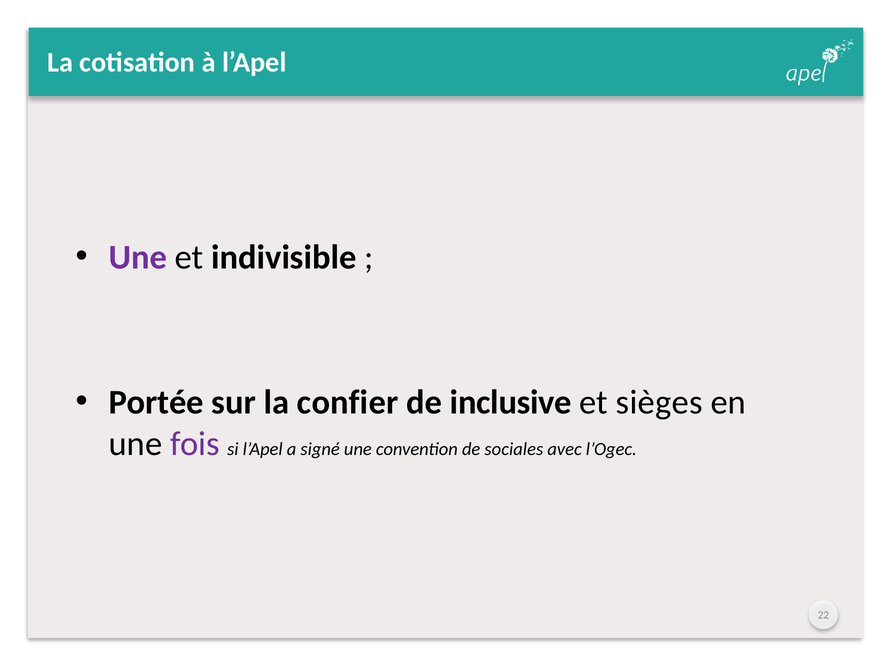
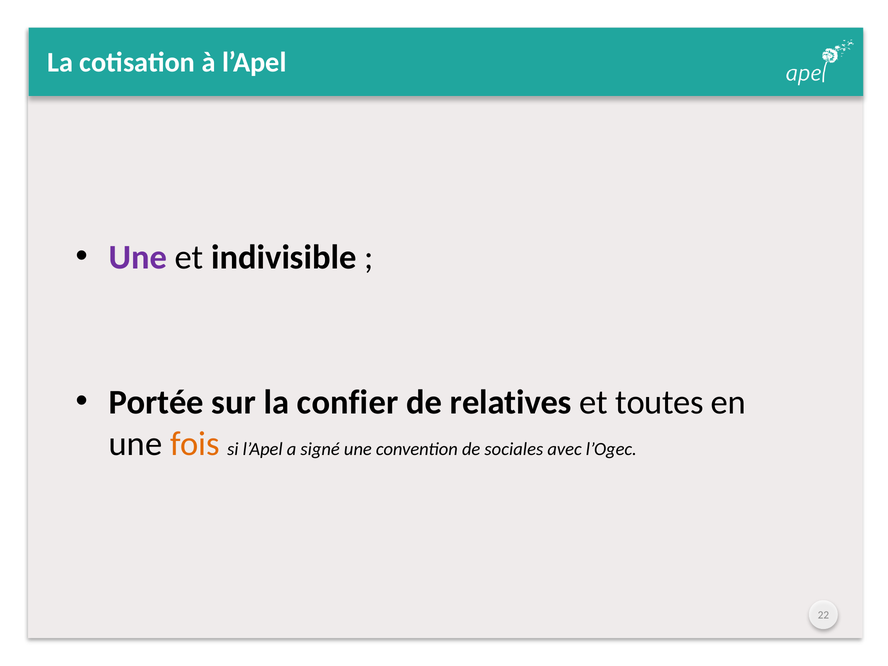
inclusive: inclusive -> relatives (511, 402)
sièges: sièges -> toutes (660, 402)
fois colour: purple -> orange (195, 444)
